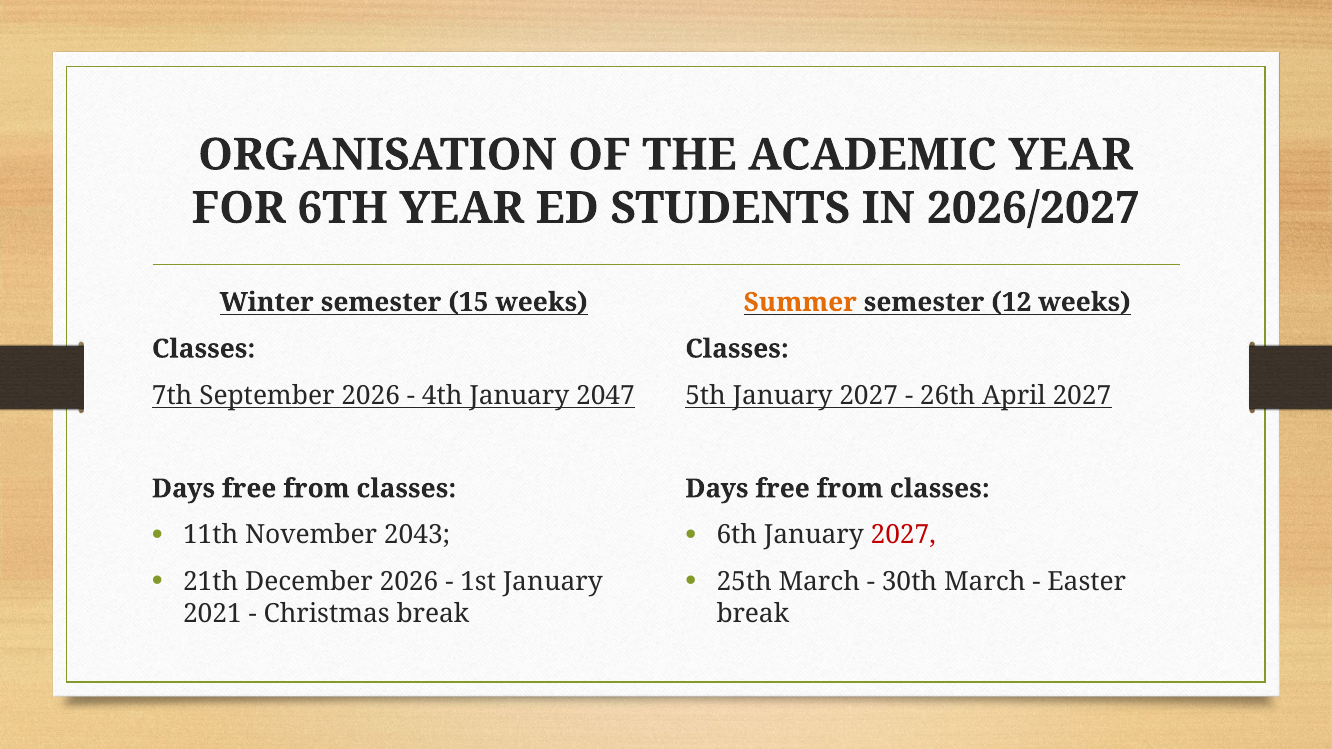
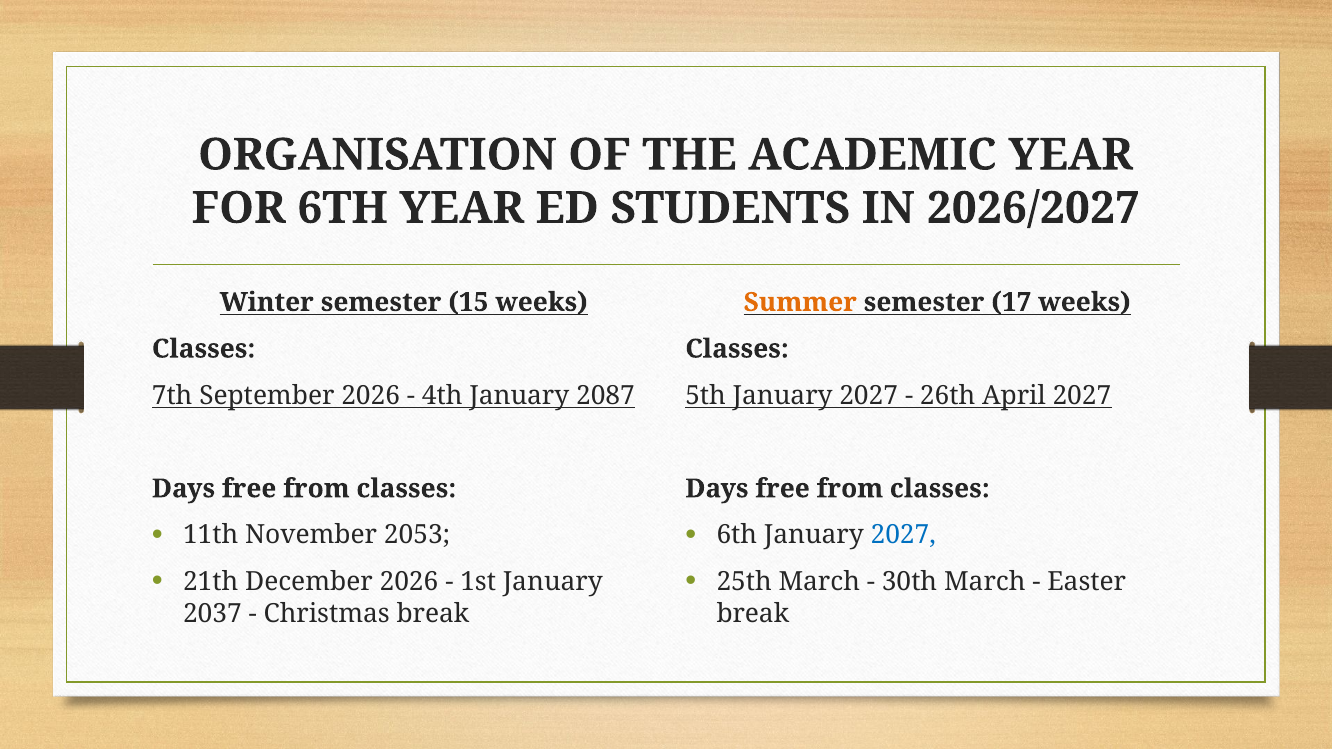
12: 12 -> 17 (1011, 302)
2047: 2047 -> 2087 (605, 396)
2043: 2043 -> 2053 (417, 535)
2027 colour: red -> blue (903, 535)
2021: 2021 -> 2037 (212, 614)
